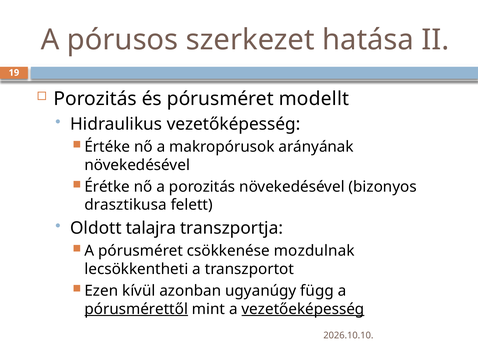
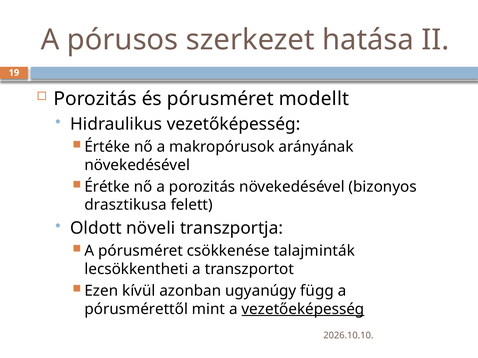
talajra: talajra -> növeli (151, 229)
mozdulnak: mozdulnak -> talajminták (314, 251)
pórusmérettől underline: present -> none (136, 309)
